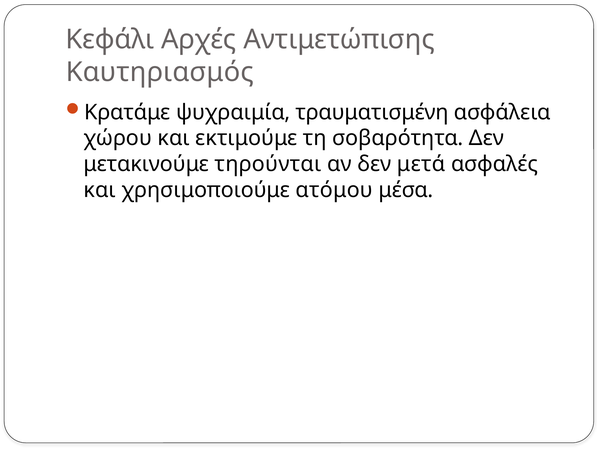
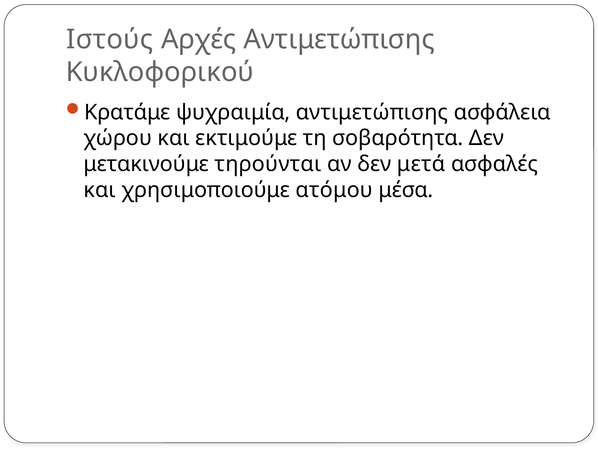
Κεφάλι: Κεφάλι -> Ιστούς (110, 39)
Καυτηριασμός: Καυτηριασμός -> Κυκλοφορικού (160, 72)
ψυχραιμία τραυματισμένη: τραυματισμένη -> αντιμετώπισης (372, 112)
